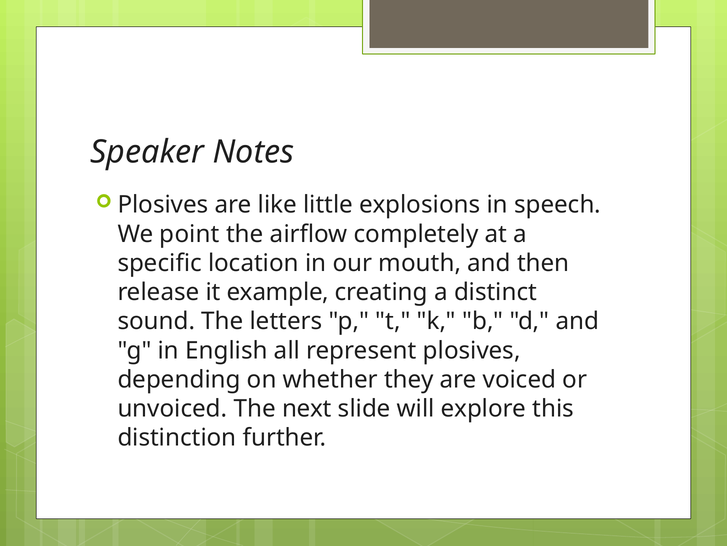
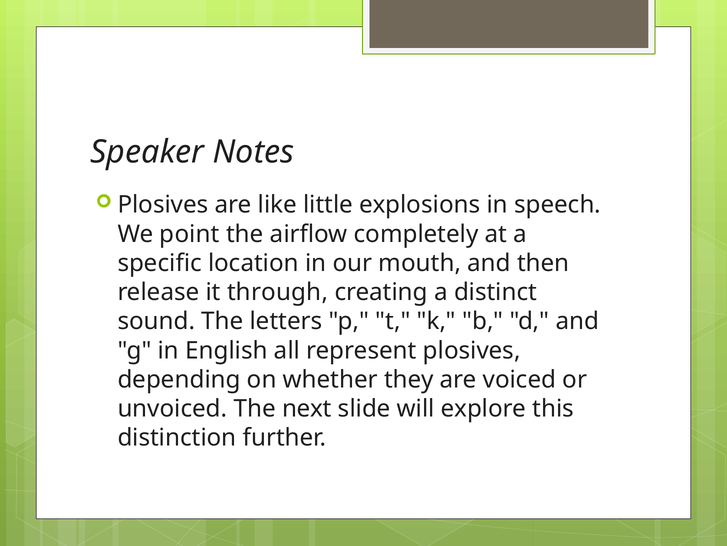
example: example -> through (278, 292)
